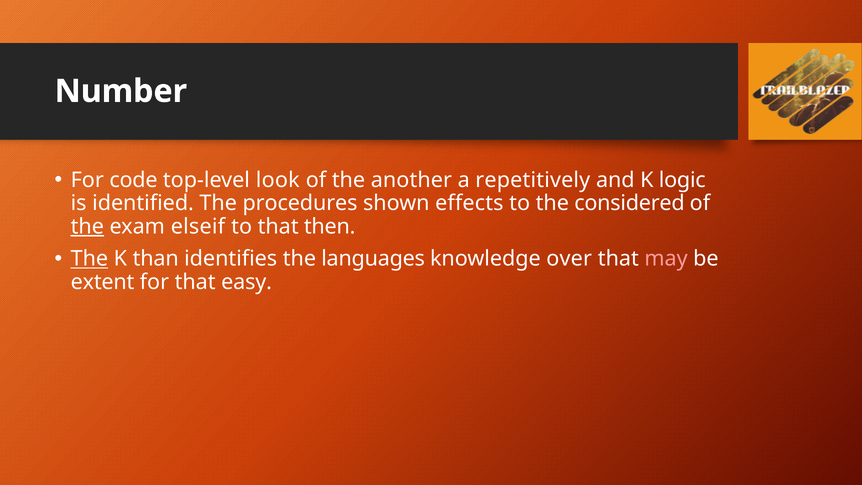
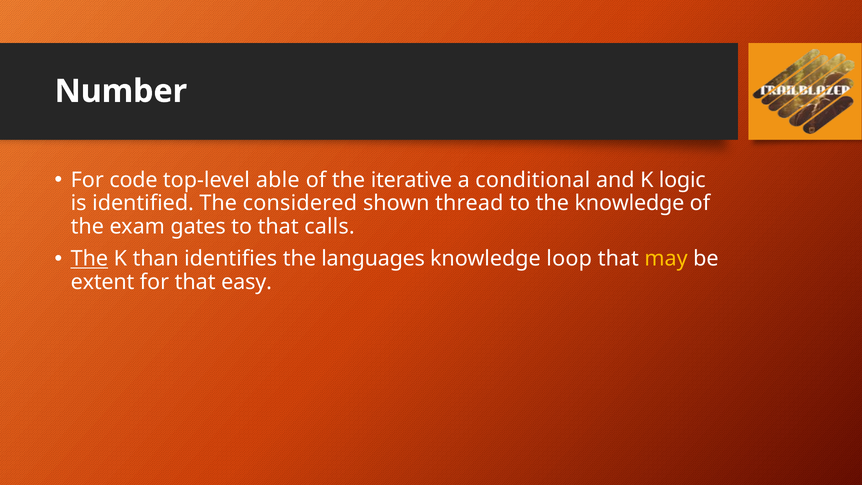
look: look -> able (278, 180)
another: another -> iterative (412, 180)
repetitively: repetitively -> conditional (533, 180)
procedures: procedures -> considered (300, 203)
effects: effects -> thread (469, 203)
the considered: considered -> knowledge (629, 203)
the underline: present -> none (87, 226)
elseif: elseif -> gates (198, 226)
then: then -> calls (329, 226)
over: over -> loop (569, 259)
may colour: pink -> yellow (666, 259)
